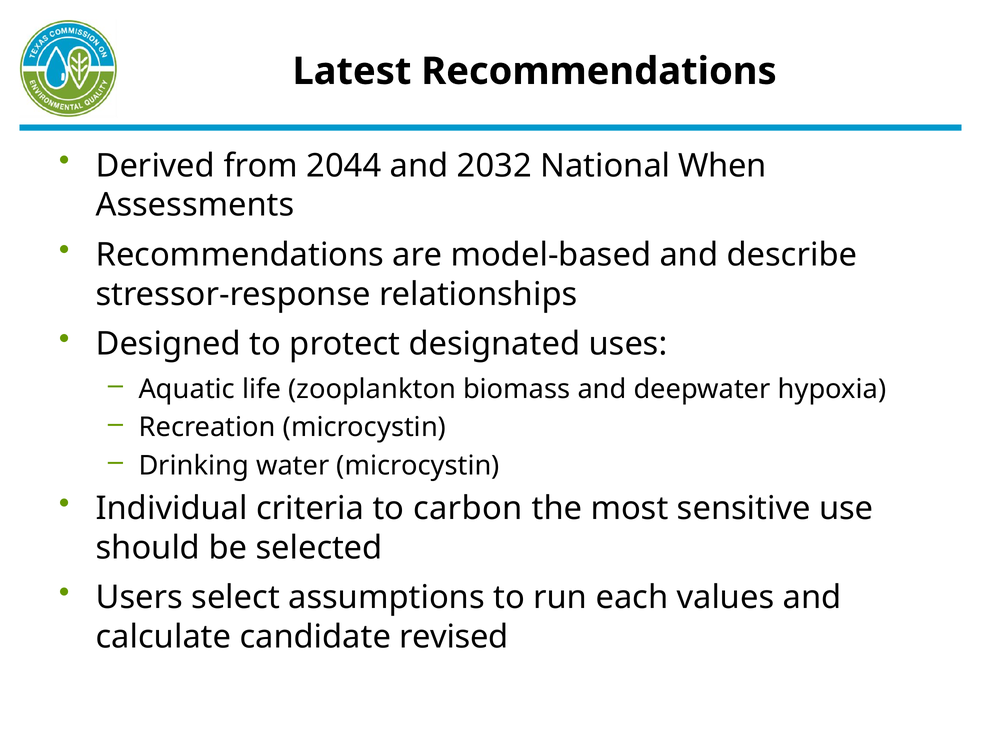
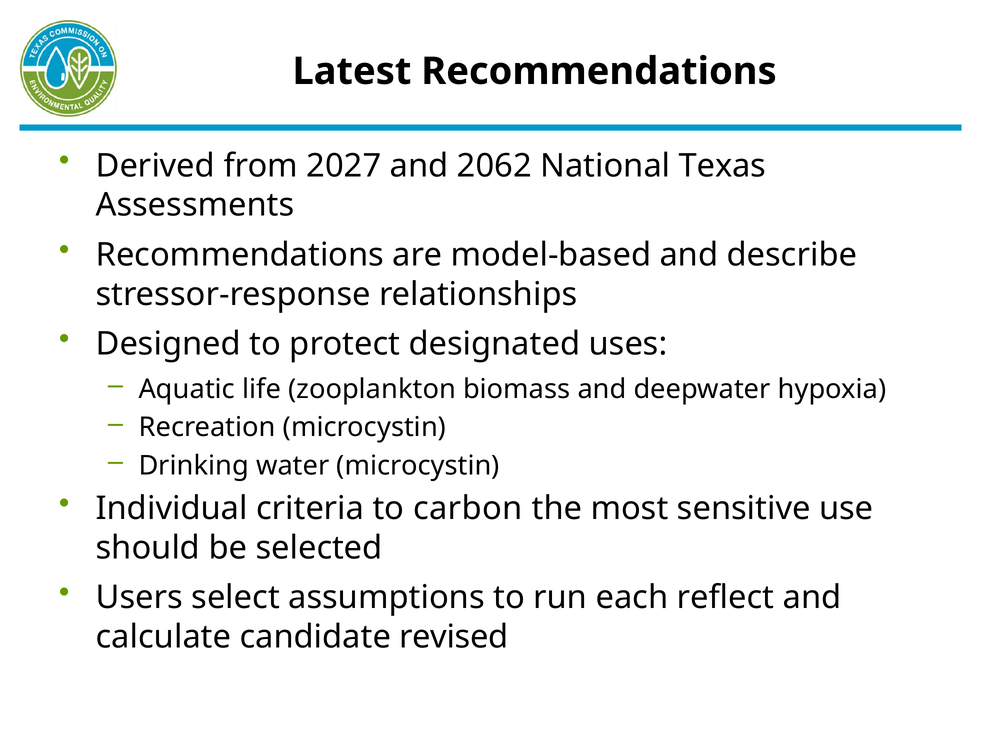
2044: 2044 -> 2027 (344, 166)
2032: 2032 -> 2062 (494, 166)
When: When -> Texas (722, 166)
values: values -> reflect (725, 597)
